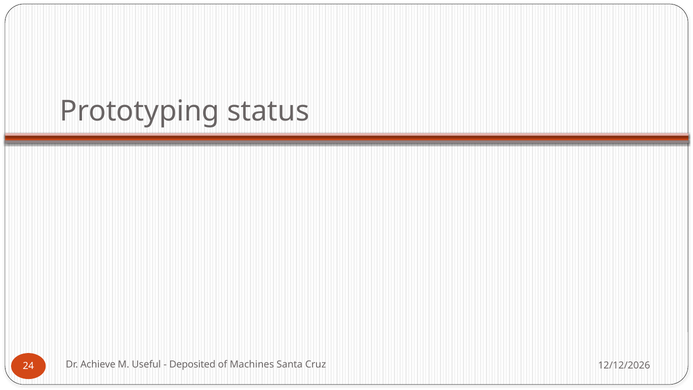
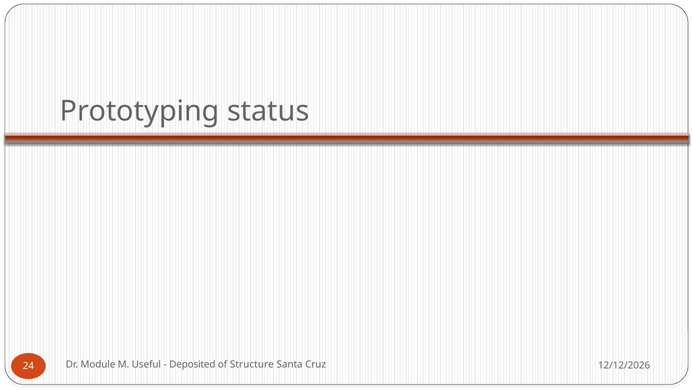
Achieve: Achieve -> Module (98, 364)
Machines: Machines -> Structure (252, 364)
